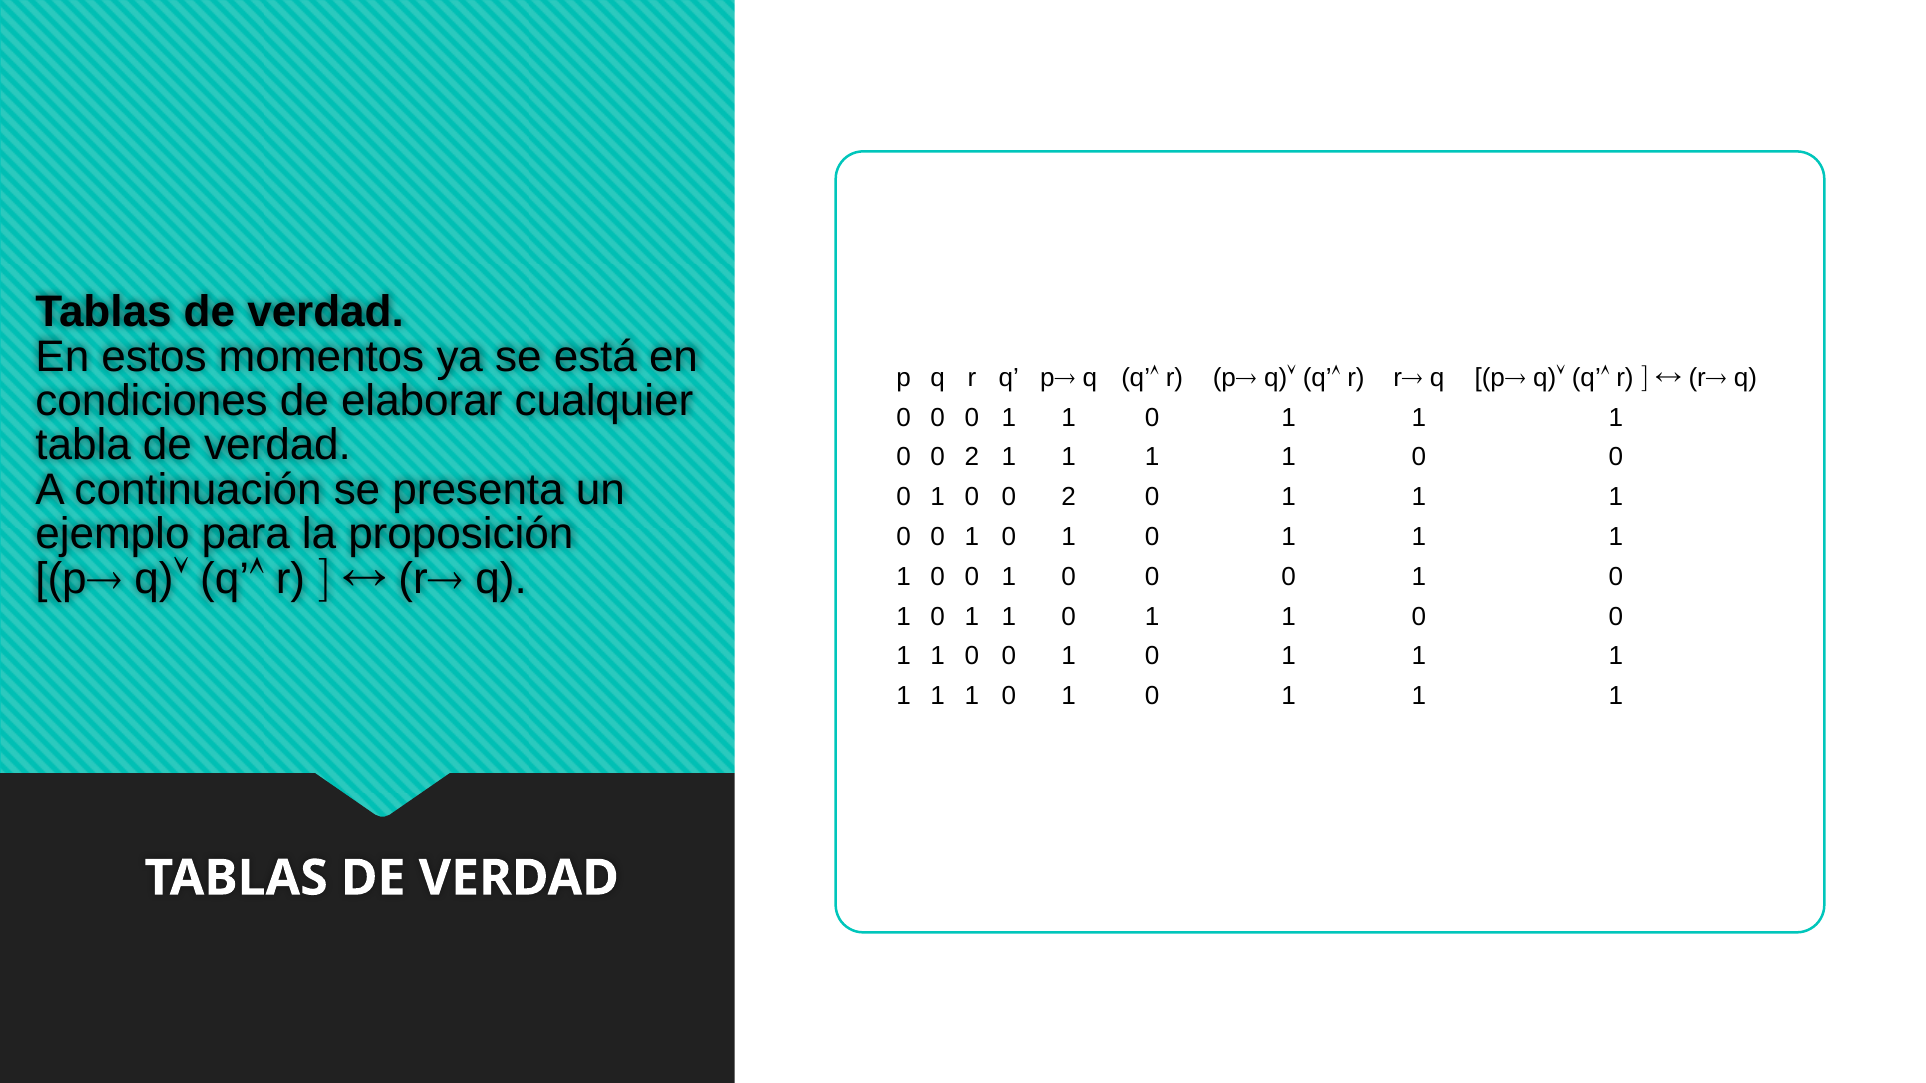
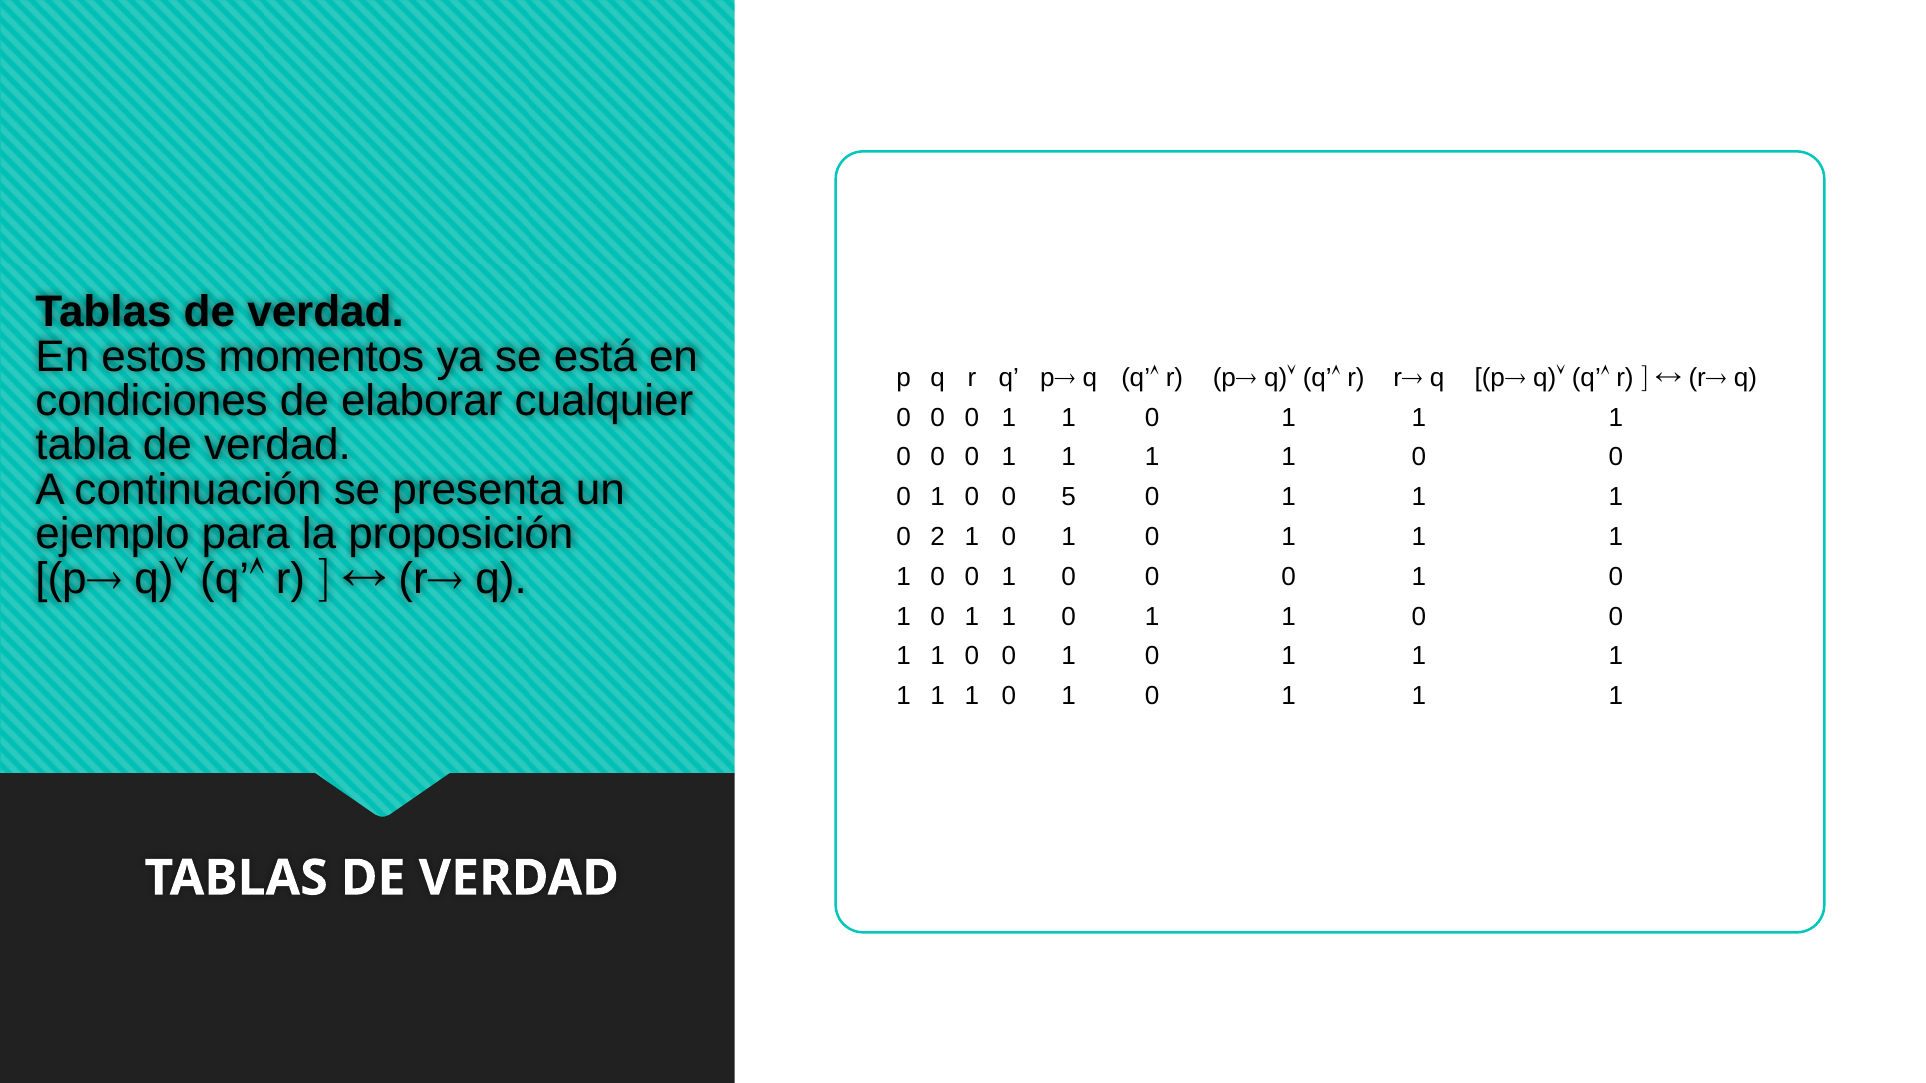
2: 2 -> 0 (972, 457)
2: 2 -> 5 (1069, 497)
0: 0 -> 2 (938, 537)
